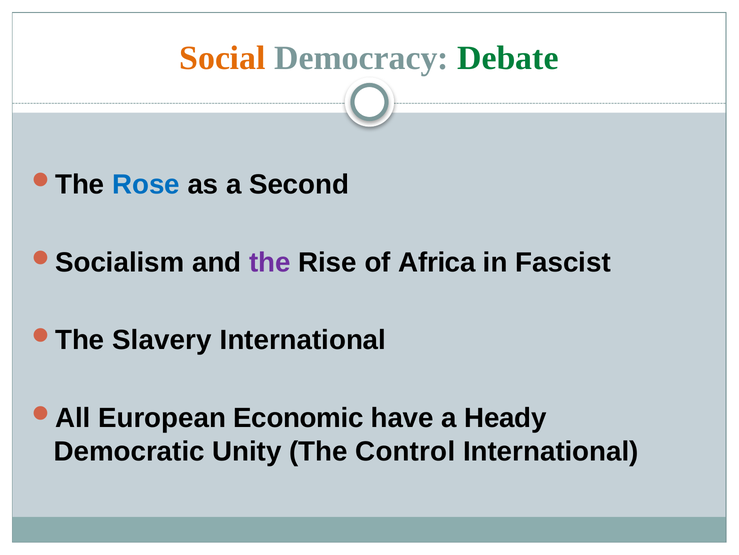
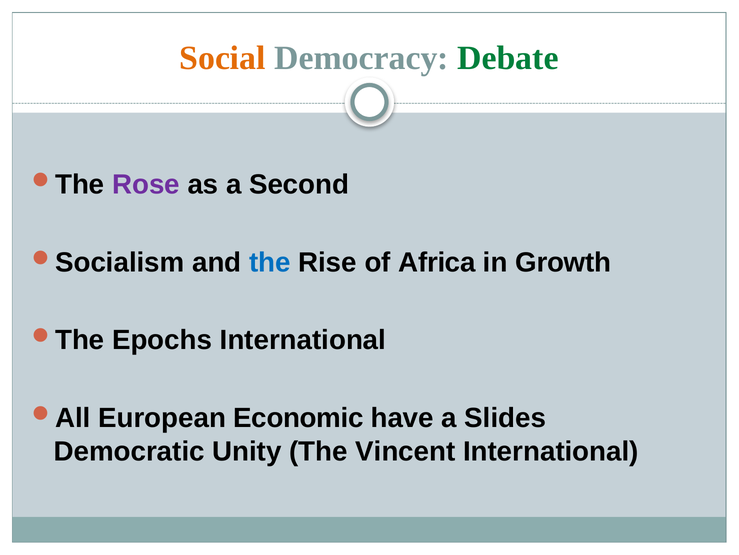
Rose colour: blue -> purple (146, 184)
the colour: purple -> blue (270, 262)
Fascist: Fascist -> Growth (563, 262)
Slavery: Slavery -> Epochs (162, 340)
Heady: Heady -> Slides (505, 418)
Control: Control -> Vincent (405, 451)
